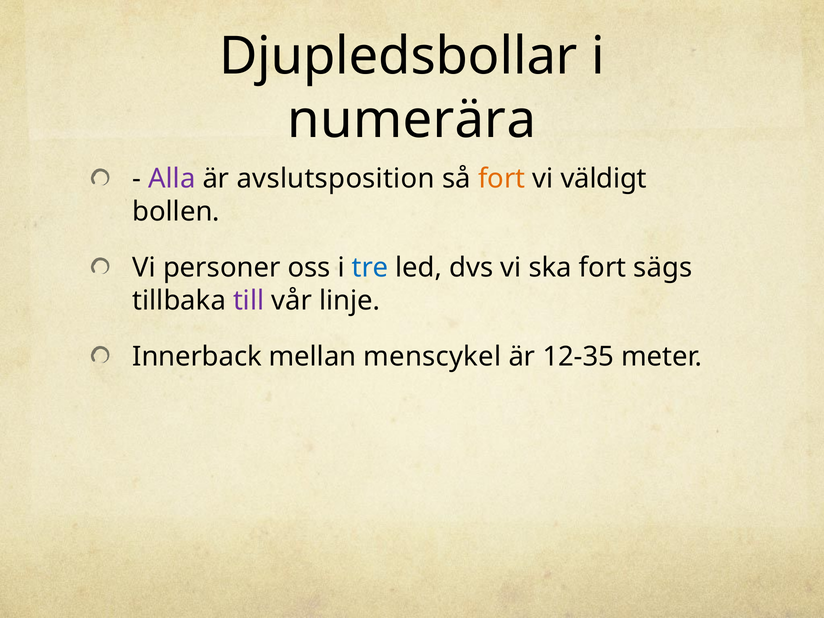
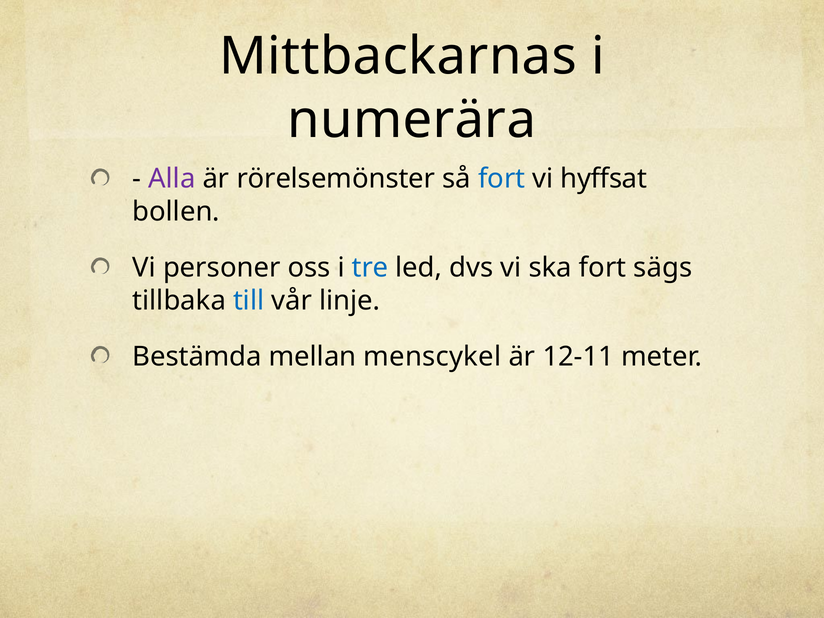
Djupledsbollar: Djupledsbollar -> Mittbackarnas (398, 57)
avslutsposition: avslutsposition -> rörelsemönster (336, 179)
fort colour: orange -> blue (502, 179)
väldigt: väldigt -> hyffsat (604, 179)
till colour: purple -> blue (249, 301)
Innerback: Innerback -> Bestämda (197, 357)
12-35: 12-35 -> 12-11 (578, 357)
